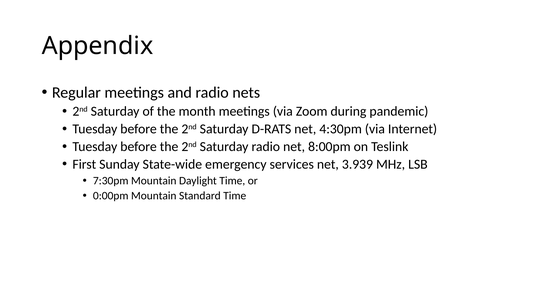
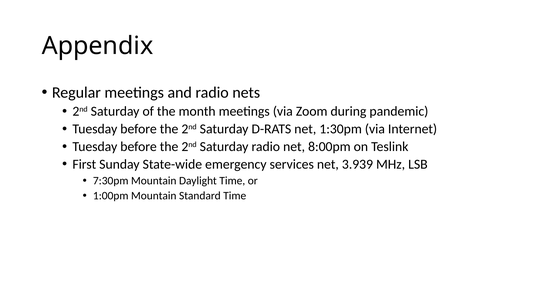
4:30pm: 4:30pm -> 1:30pm (341, 129)
0:00pm: 0:00pm -> 1:00pm (111, 196)
